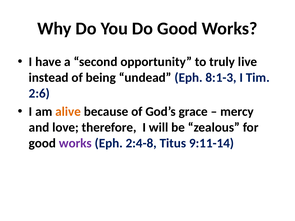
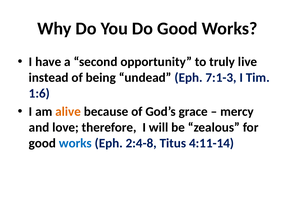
8:1-3: 8:1-3 -> 7:1-3 (221, 78)
2:6: 2:6 -> 1:6 (39, 93)
works colour: purple -> blue (75, 143)
9:11-14: 9:11-14 -> 4:11-14 (212, 143)
